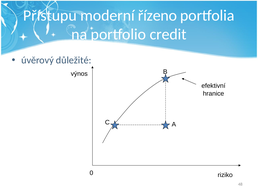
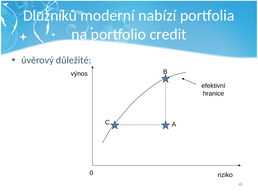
Přístupu: Přístupu -> Dlužníků (50, 16)
řízeno: řízeno -> nabízí (157, 16)
